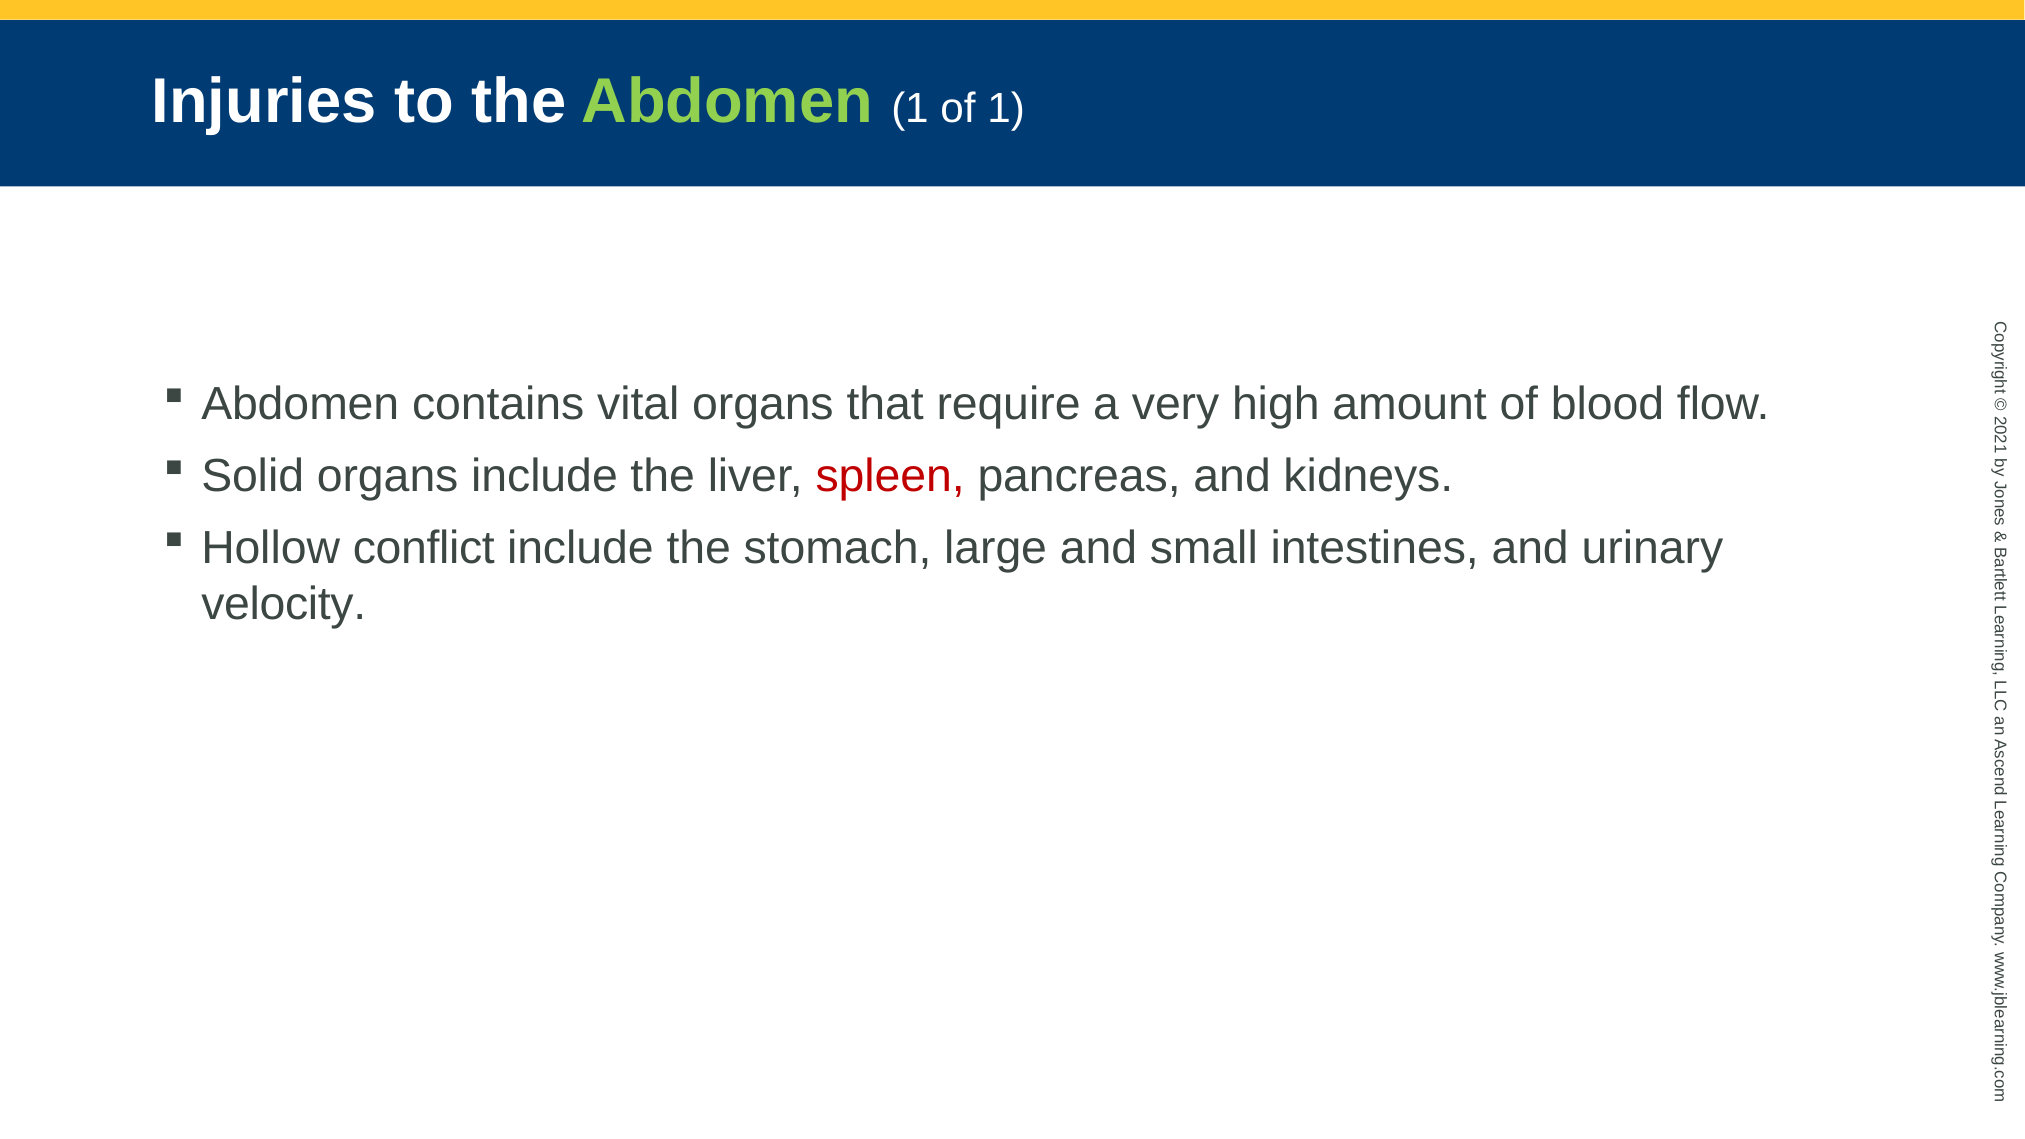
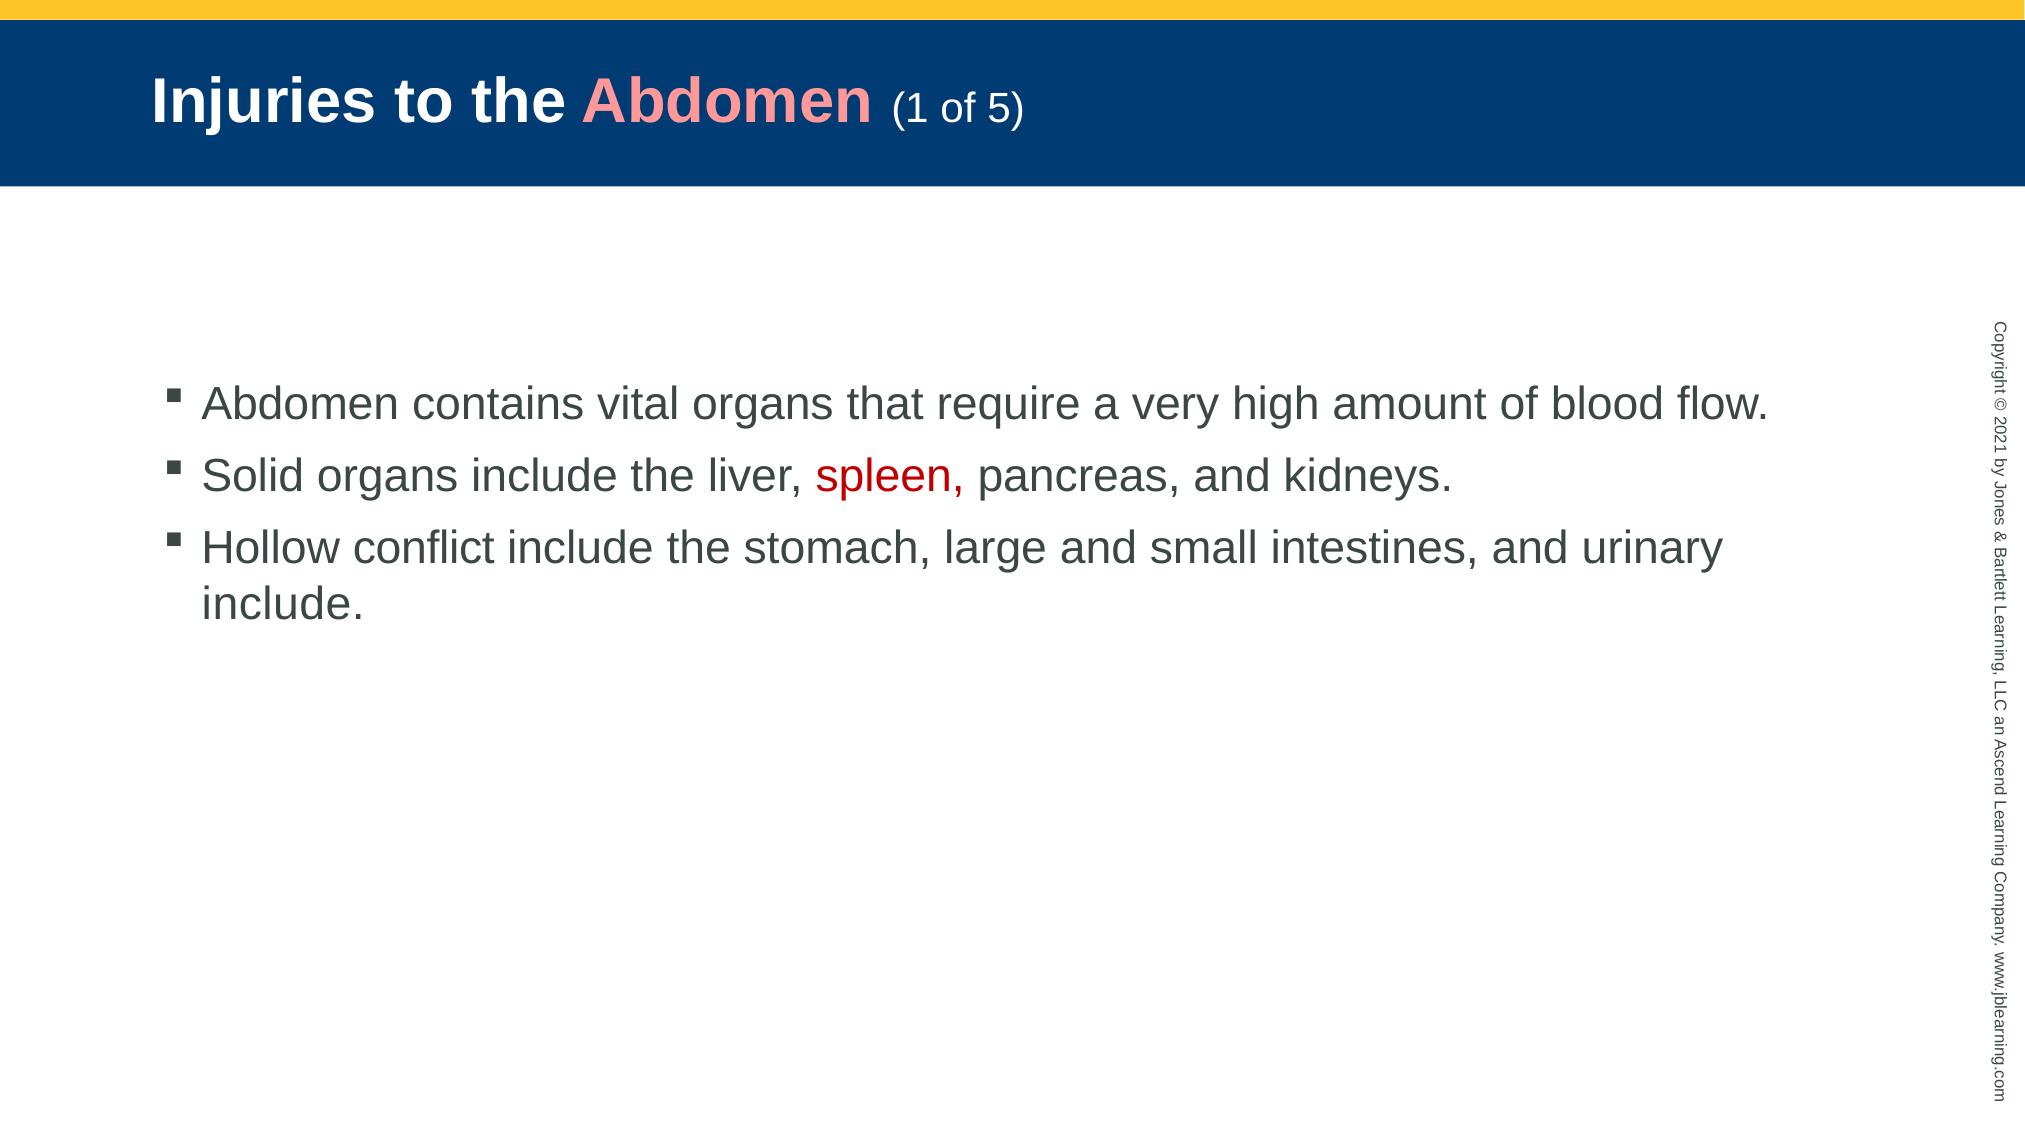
Abdomen colour: light green -> pink (727, 102)
of 1: 1 -> 5 (1006, 109)
velocity: velocity -> include (283, 604)
